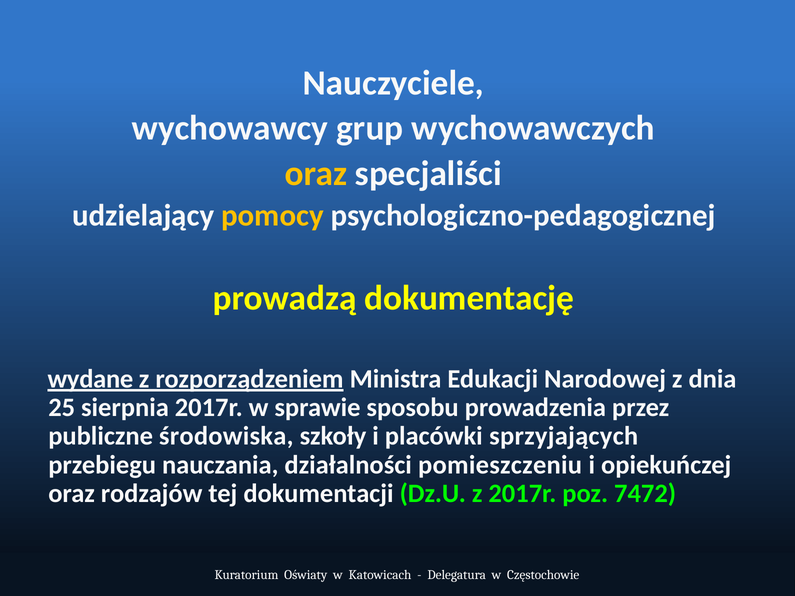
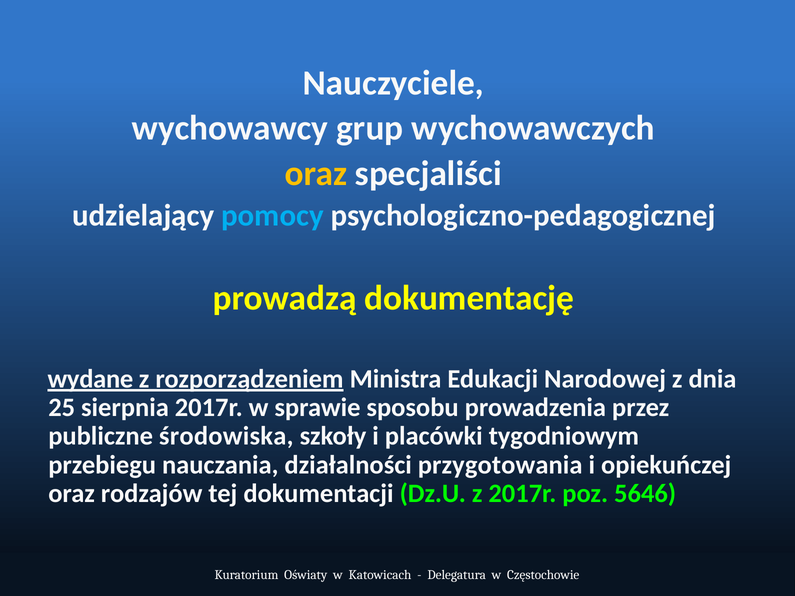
pomocy colour: yellow -> light blue (272, 216)
sprzyjających: sprzyjających -> tygodniowym (564, 436)
pomieszczeniu: pomieszczeniu -> przygotowania (500, 465)
7472: 7472 -> 5646 (645, 494)
